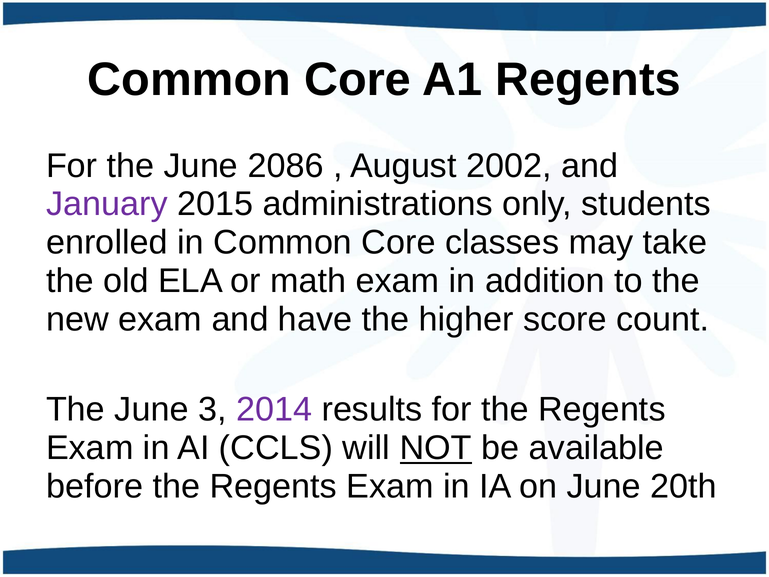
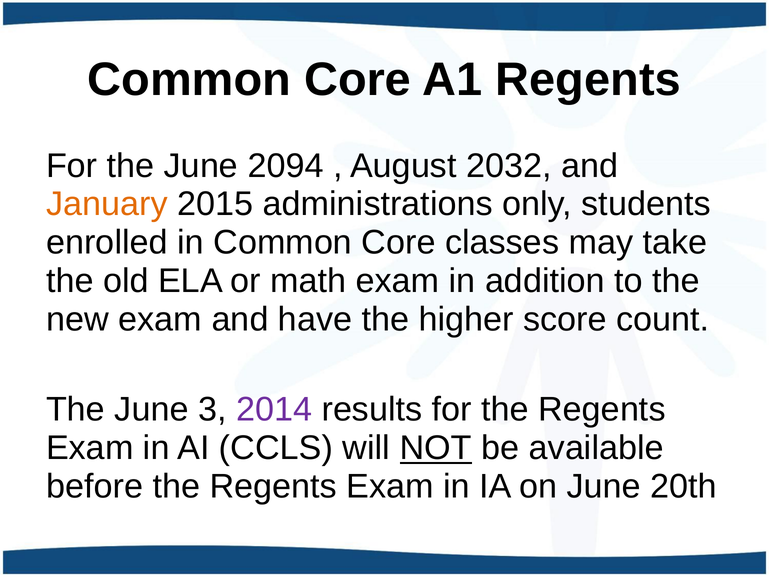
2086: 2086 -> 2094 (286, 166)
2002: 2002 -> 2032 (509, 166)
January colour: purple -> orange (107, 204)
